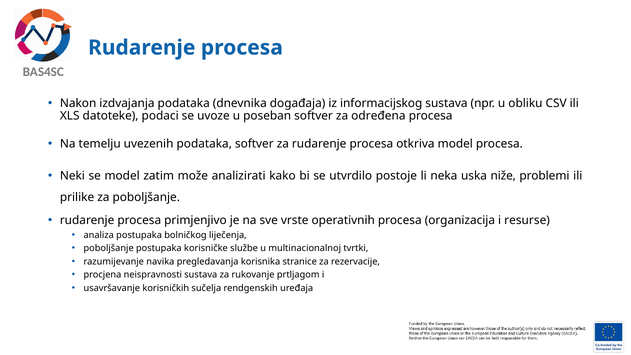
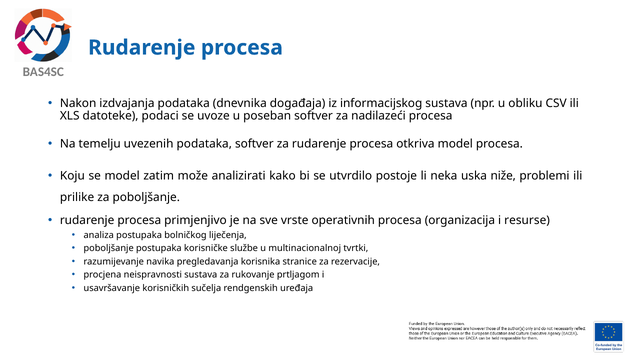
određena: određena -> nadilazeći (378, 116)
Neki: Neki -> Koju (72, 176)
